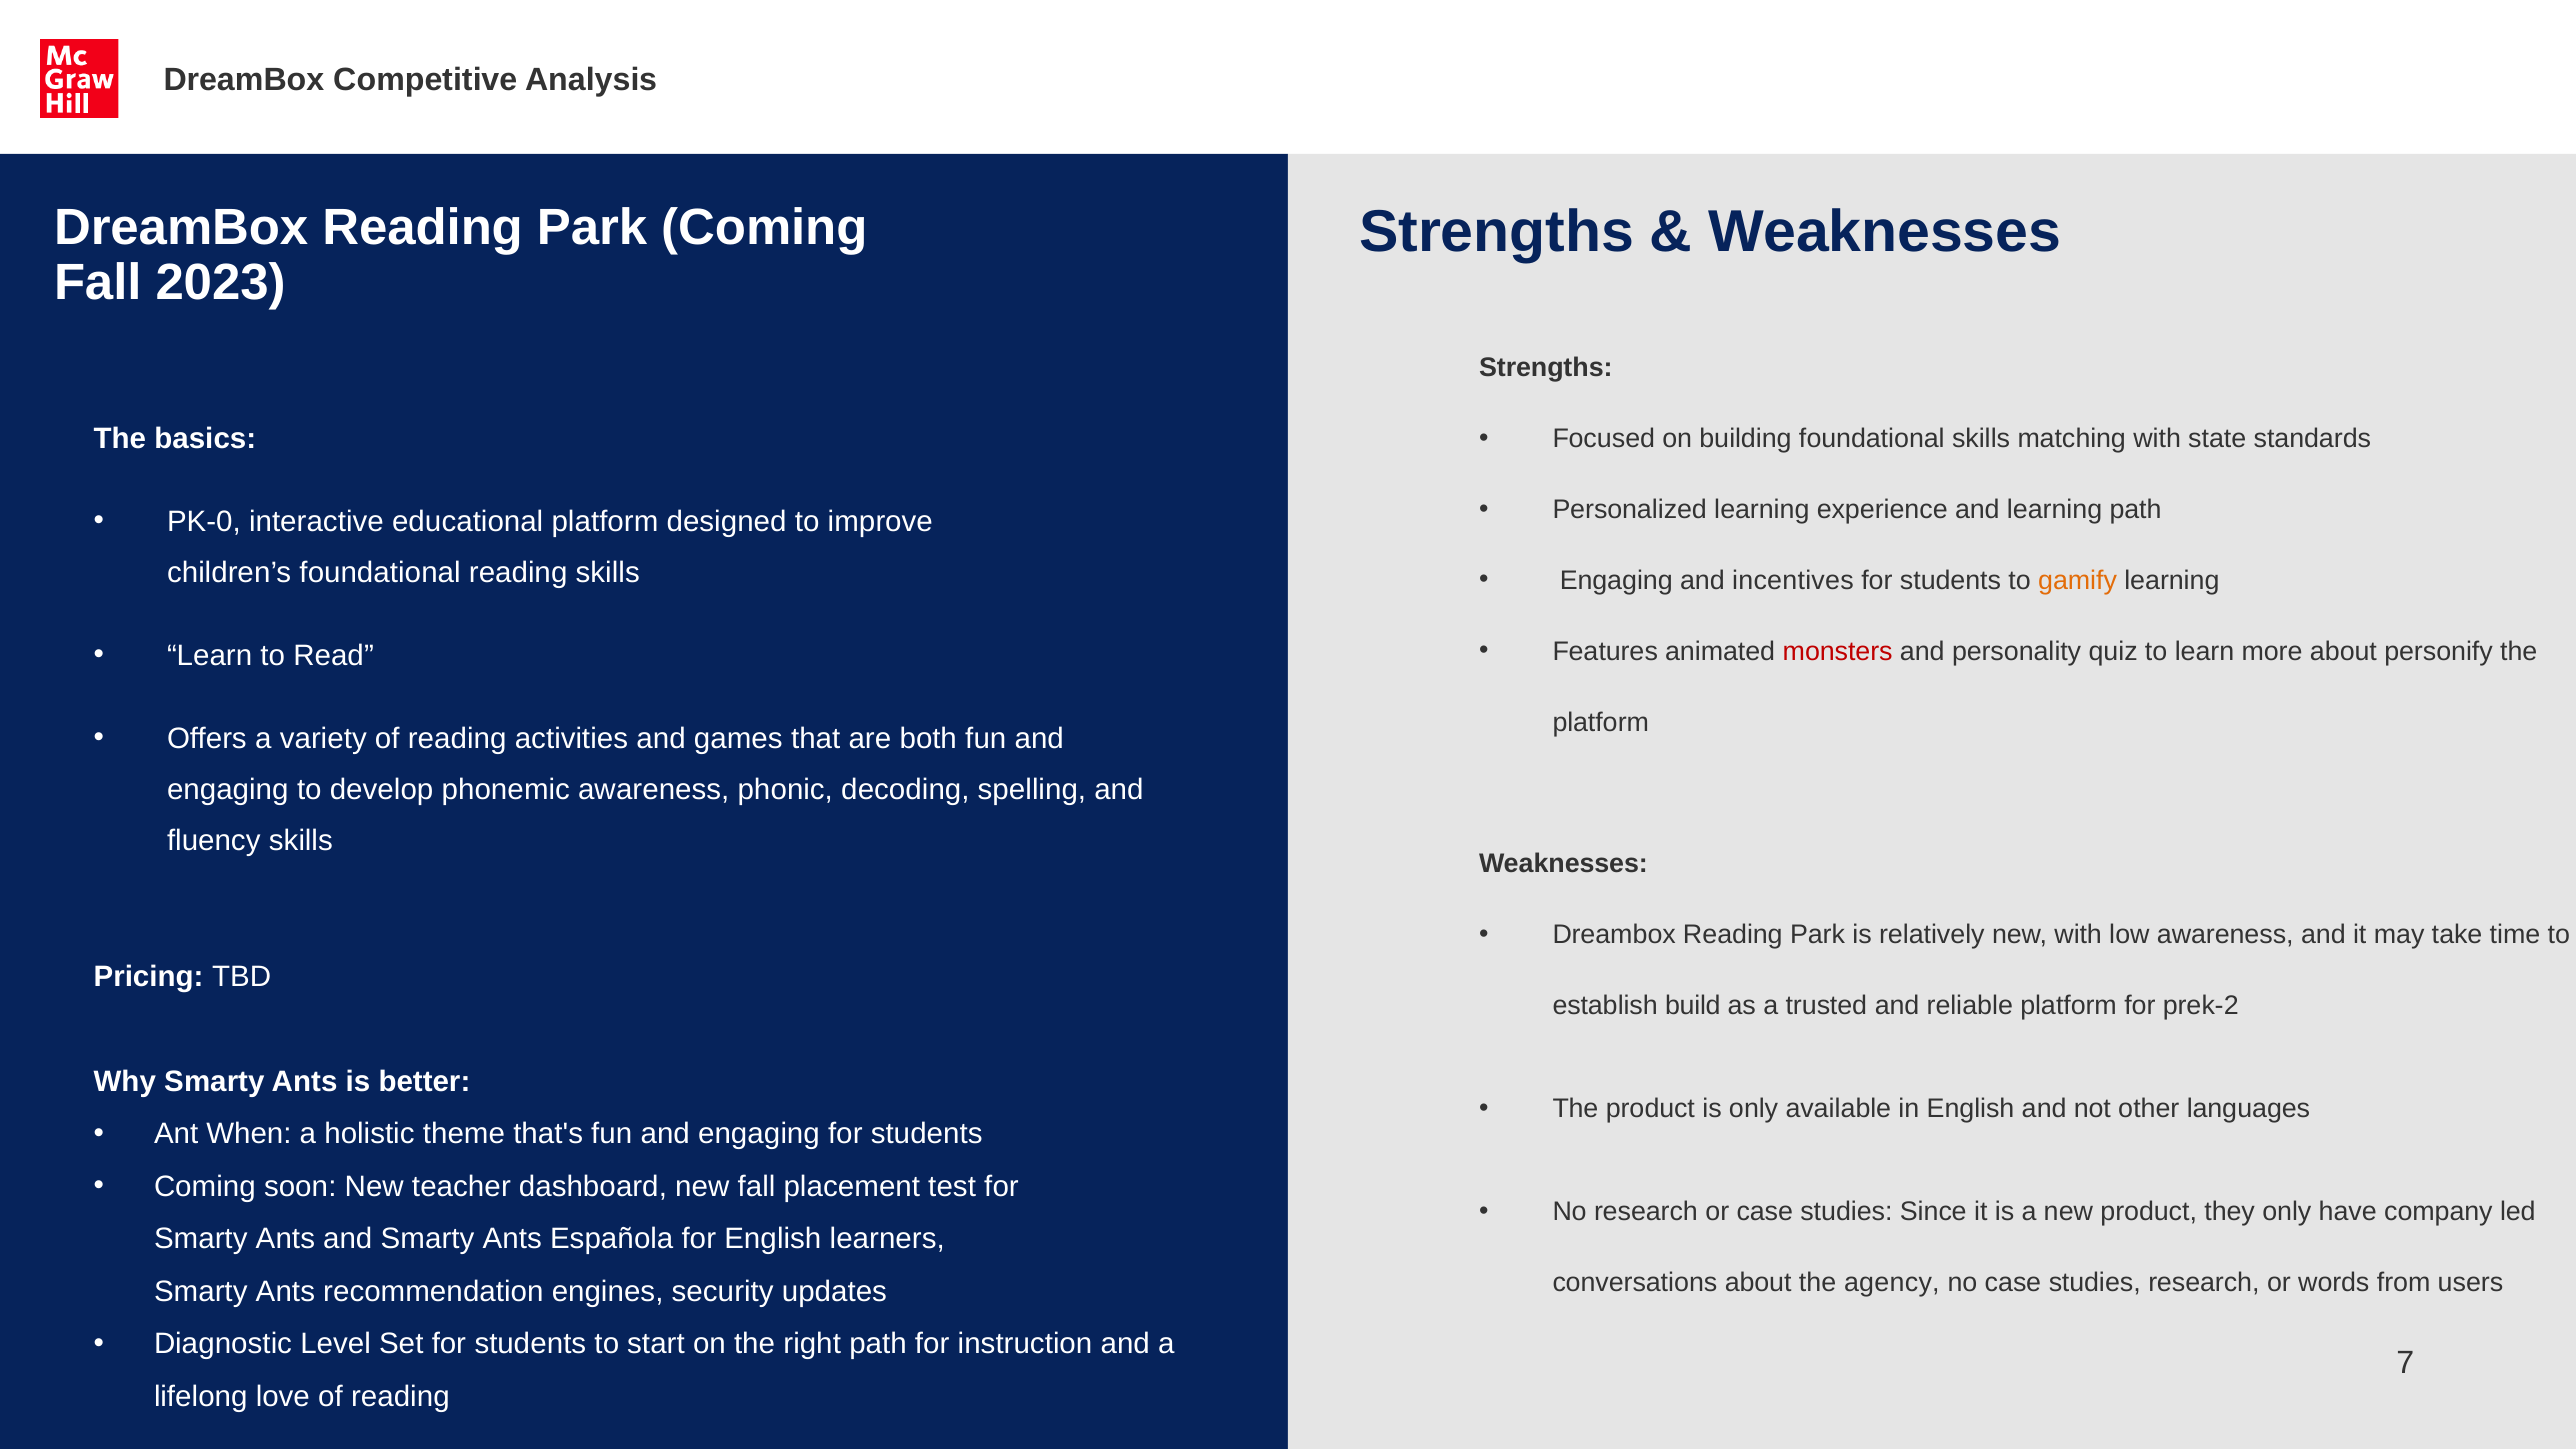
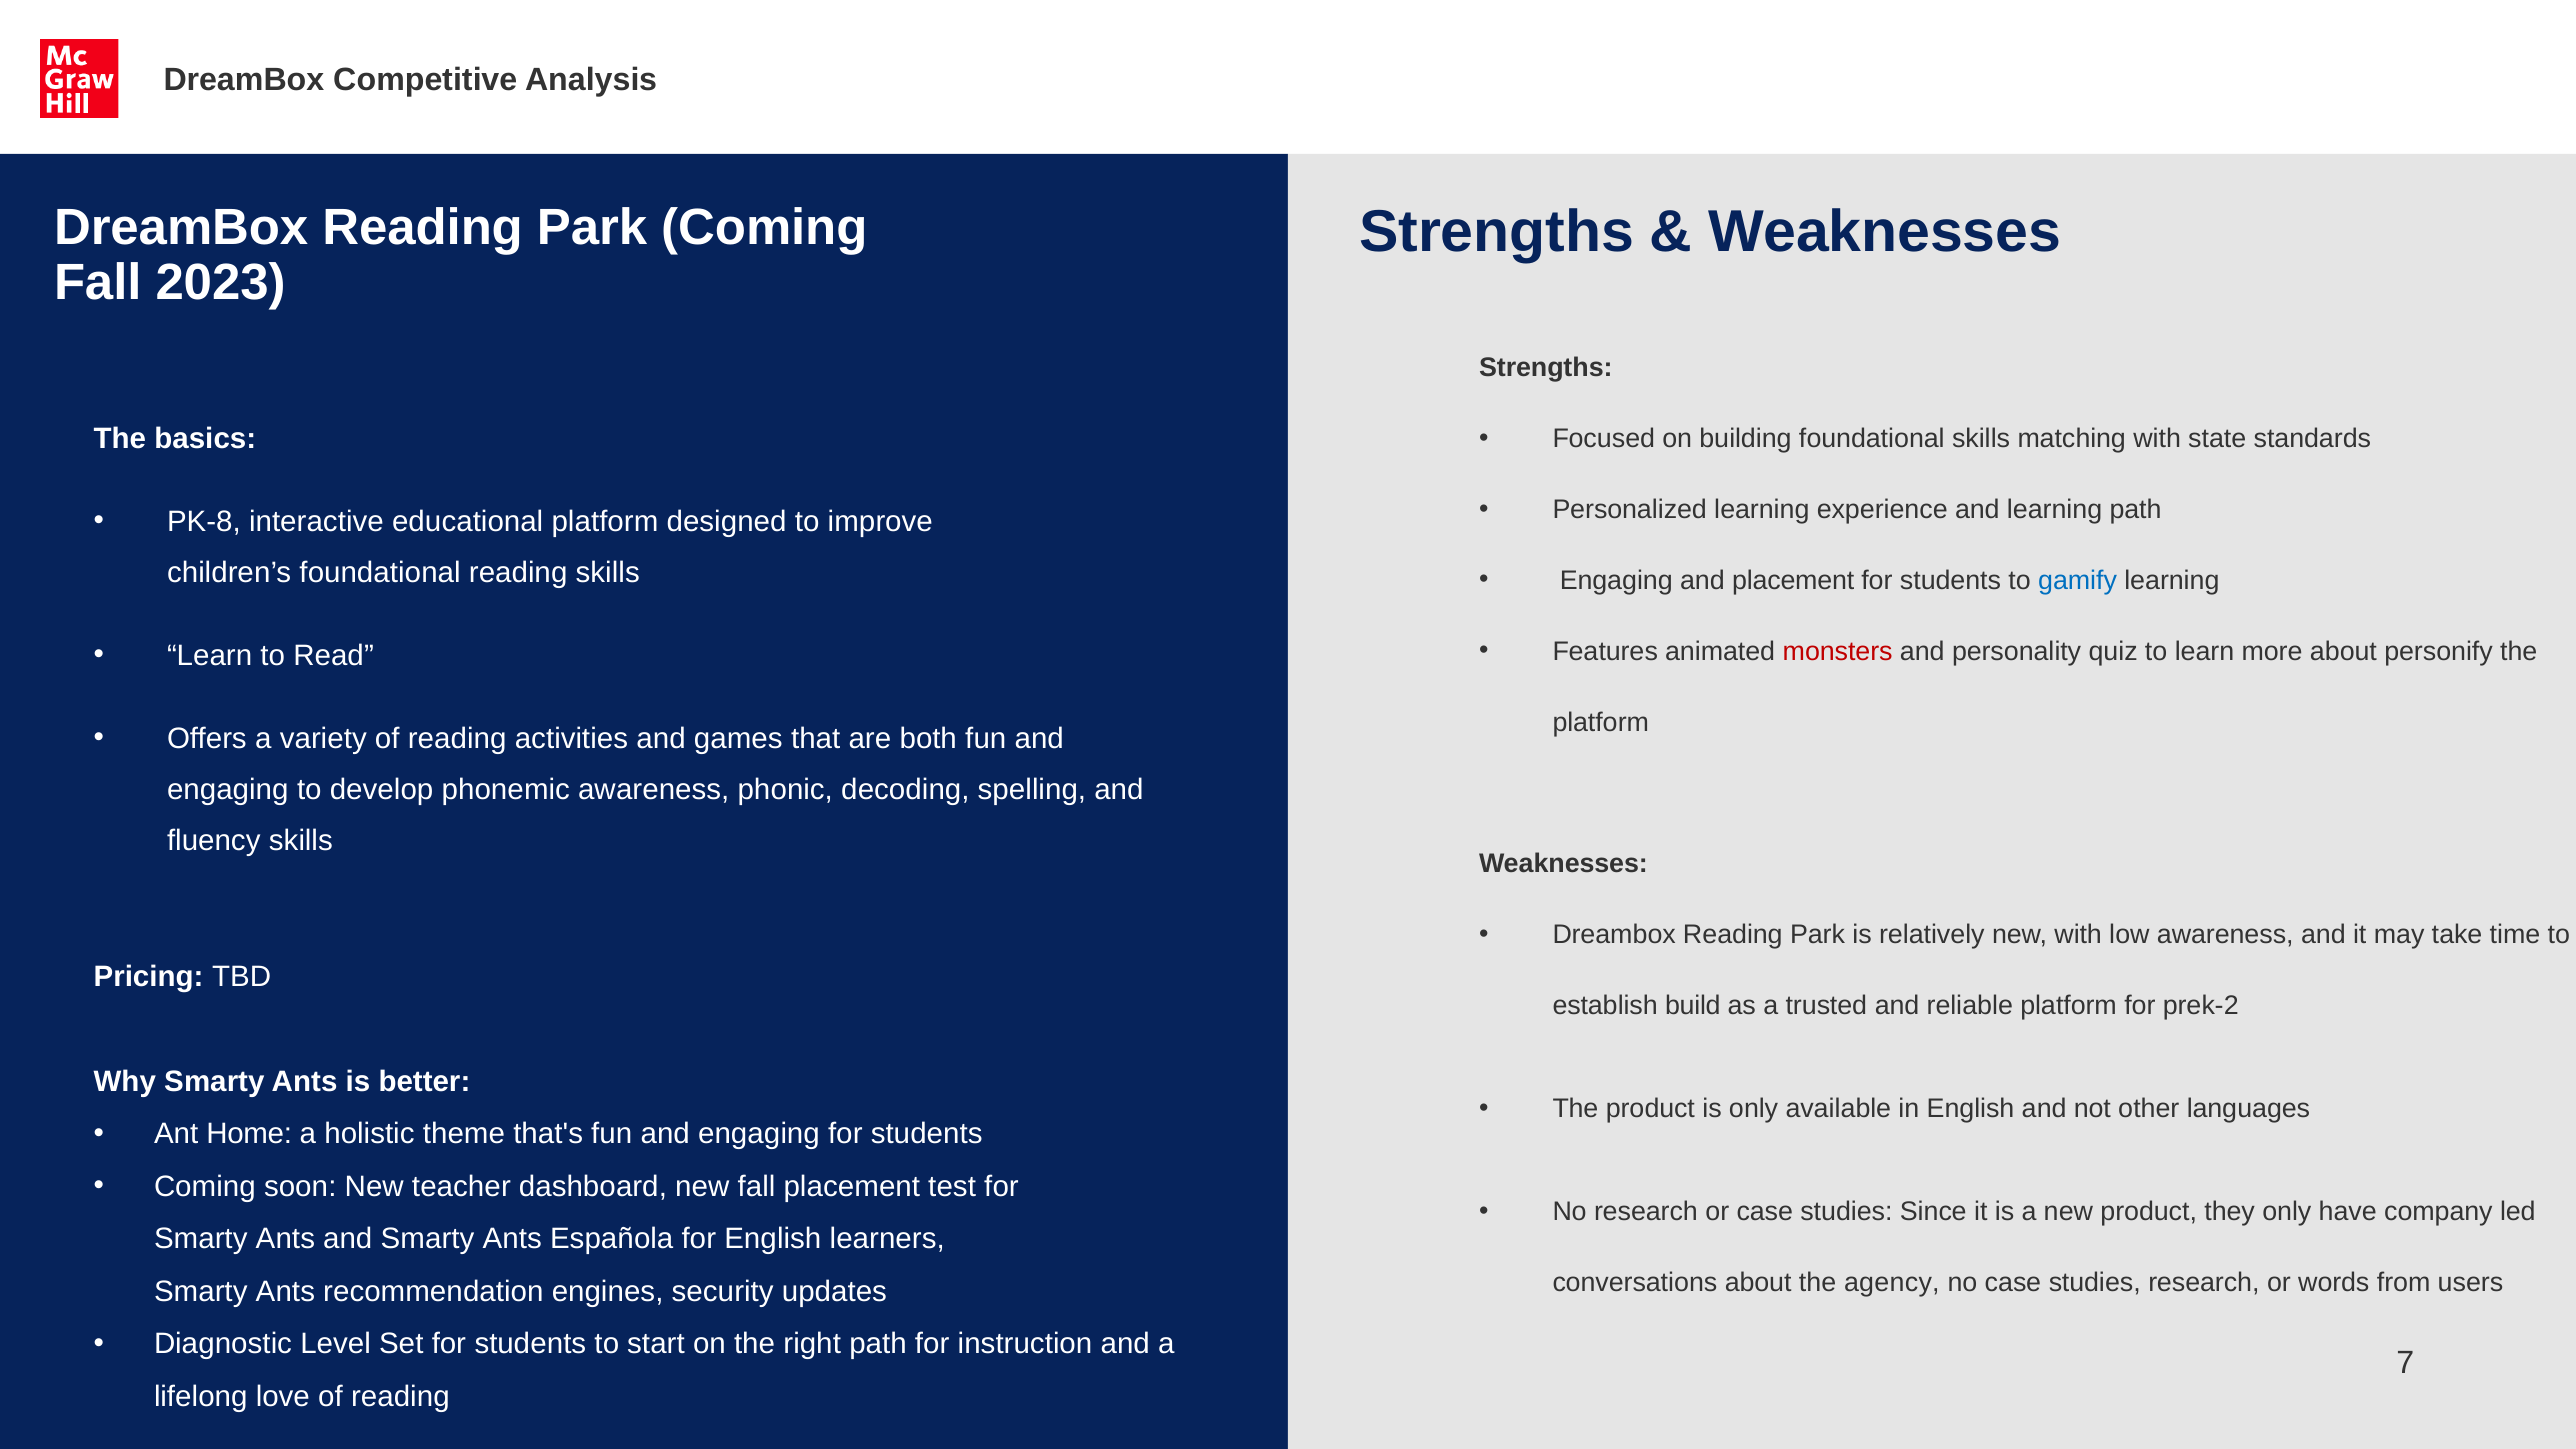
PK-0: PK-0 -> PK-8 (204, 521)
and incentives: incentives -> placement (1793, 581)
gamify colour: orange -> blue (2078, 581)
When: When -> Home (249, 1134)
